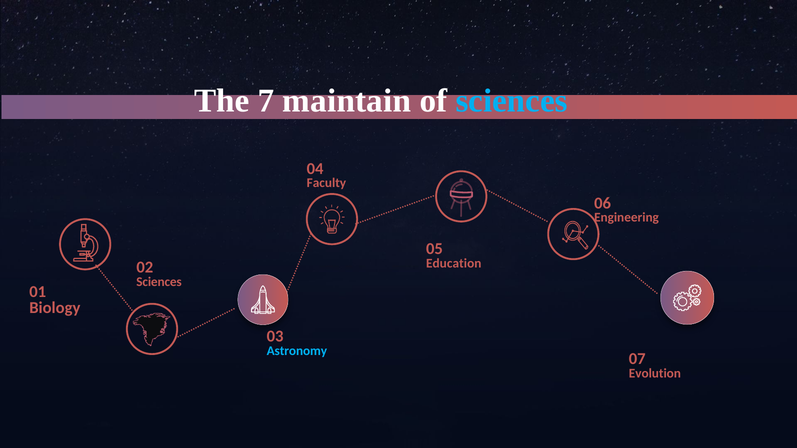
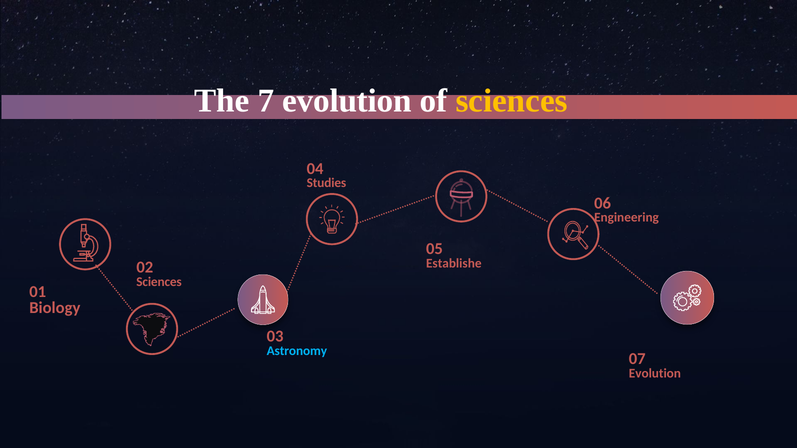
7 maintain: maintain -> evolution (347, 101)
sciences colour: light blue -> yellow (512, 101)
Faculty: Faculty -> Studies (326, 183)
Education: Education -> Establishe (454, 264)
